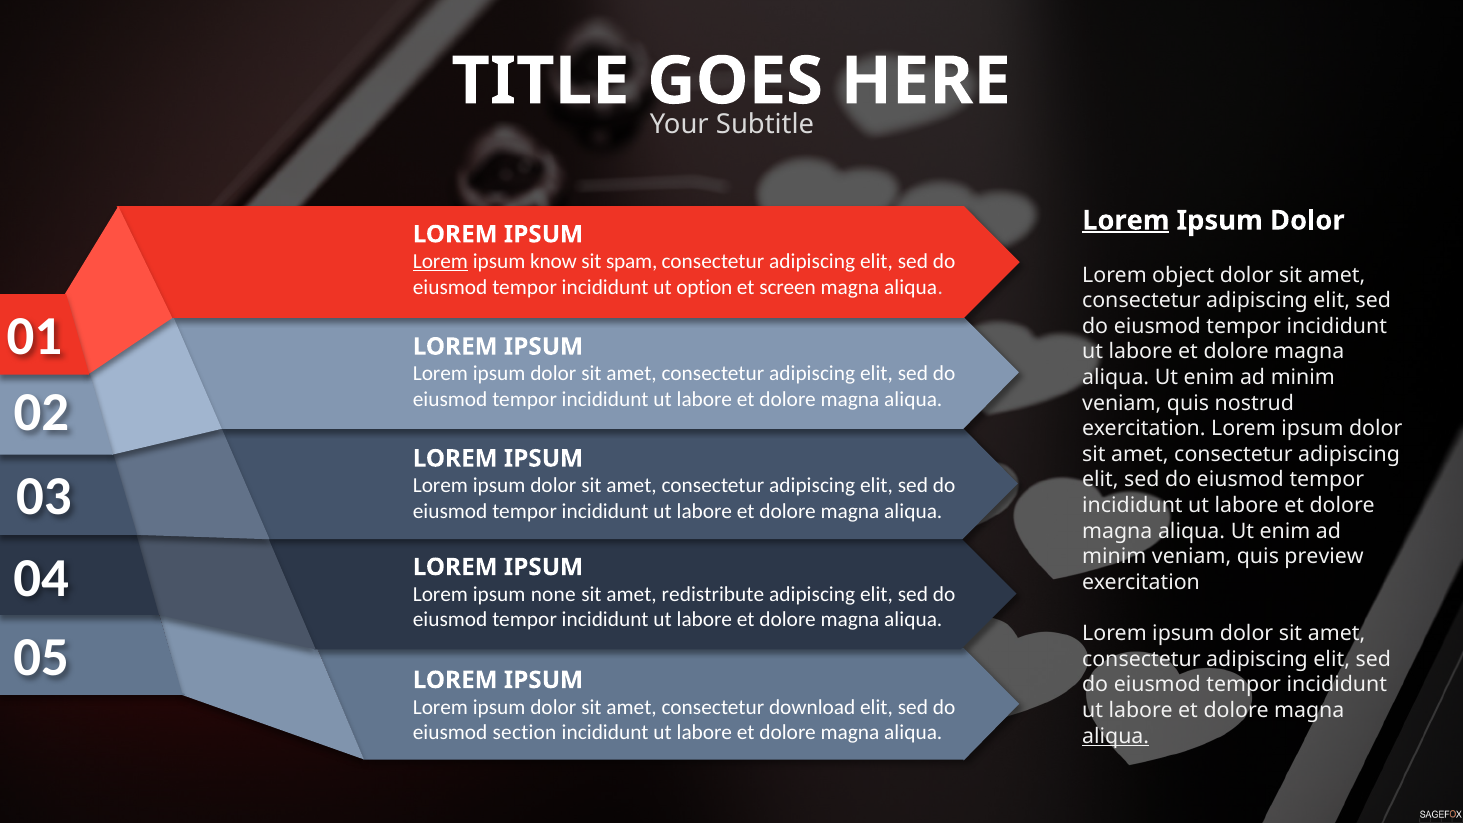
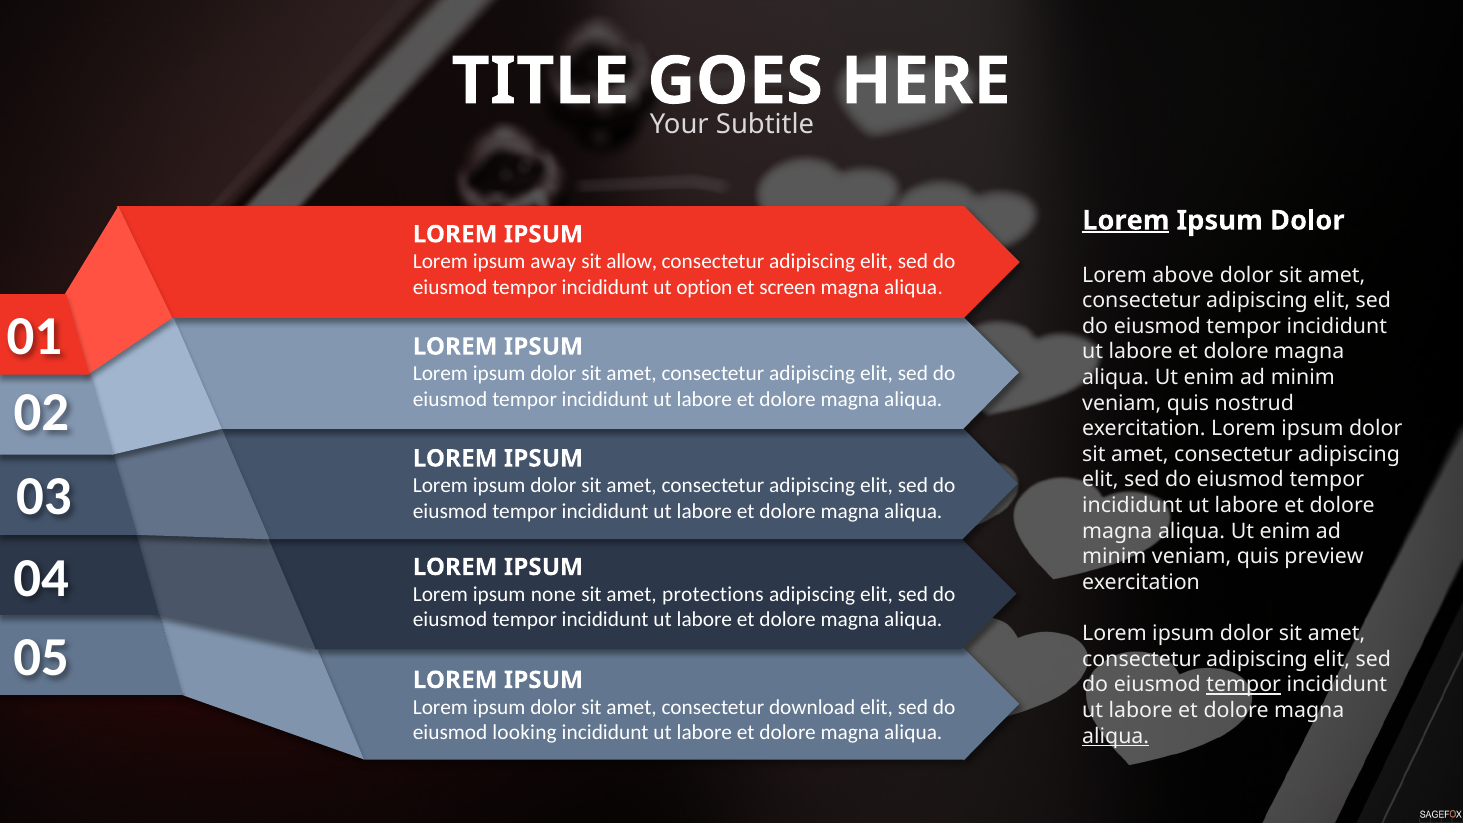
Lorem underline: present -> none (440, 262)
know: know -> away (553, 262)
spam: spam -> allow (632, 262)
object: object -> above (1183, 275)
redistribute: redistribute -> protections (713, 594)
tempor underline: none -> present (1244, 685)
section: section -> looking (525, 733)
